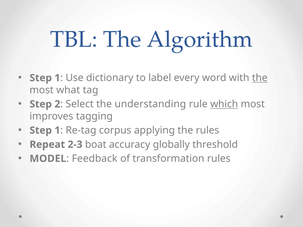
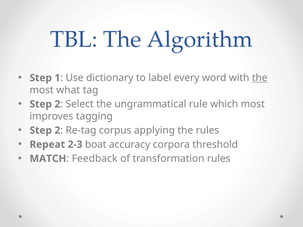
understanding: understanding -> ungrammatical (150, 104)
which underline: present -> none (224, 104)
1: 1 -> 2 (57, 130)
globally: globally -> corpora (171, 145)
MODEL: MODEL -> MATCH (48, 159)
